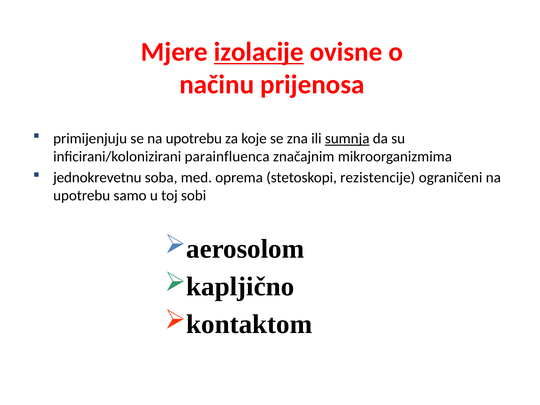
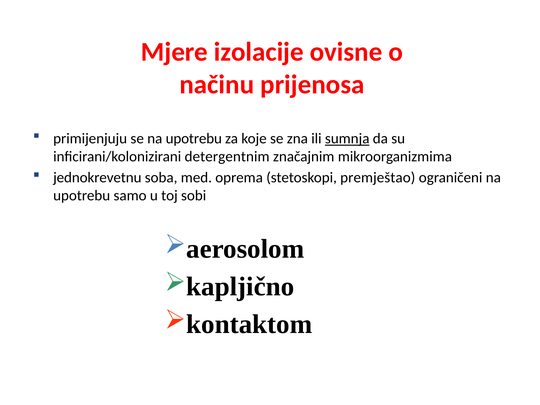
izolacije underline: present -> none (259, 52)
parainfluenca: parainfluenca -> detergentnim (227, 157)
rezistencije: rezistencije -> premještao (378, 178)
